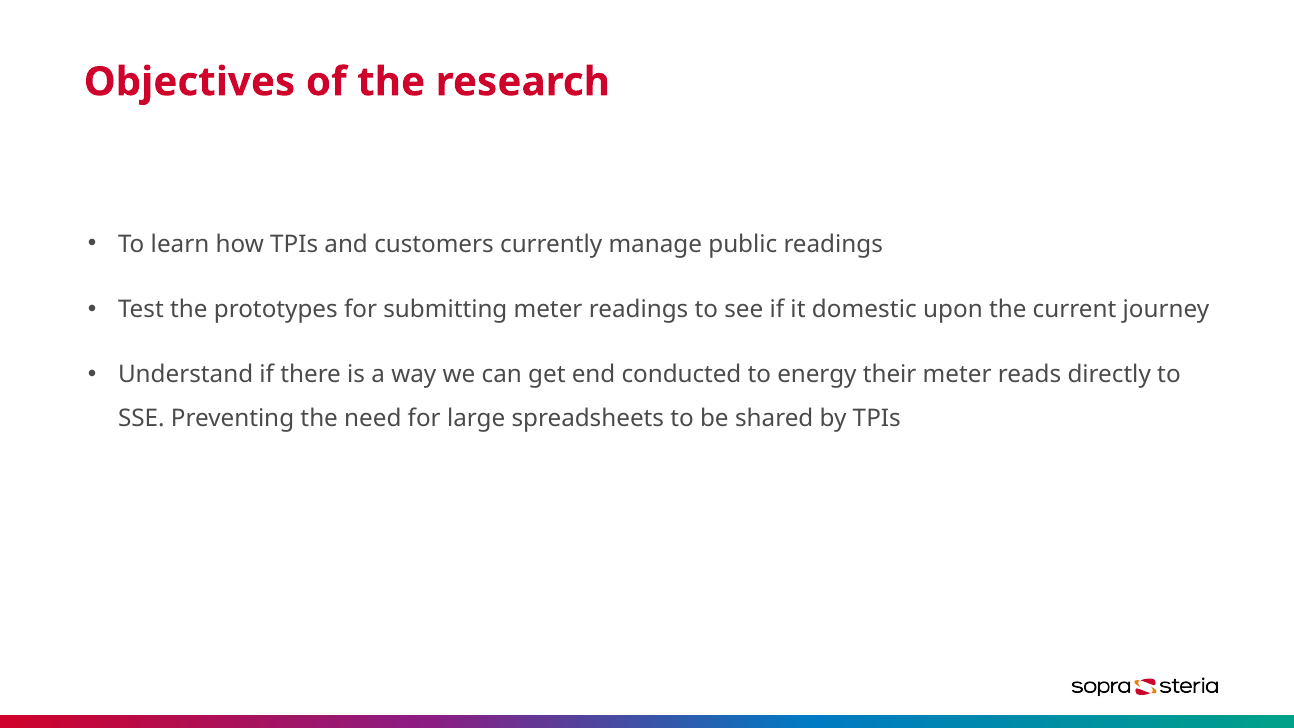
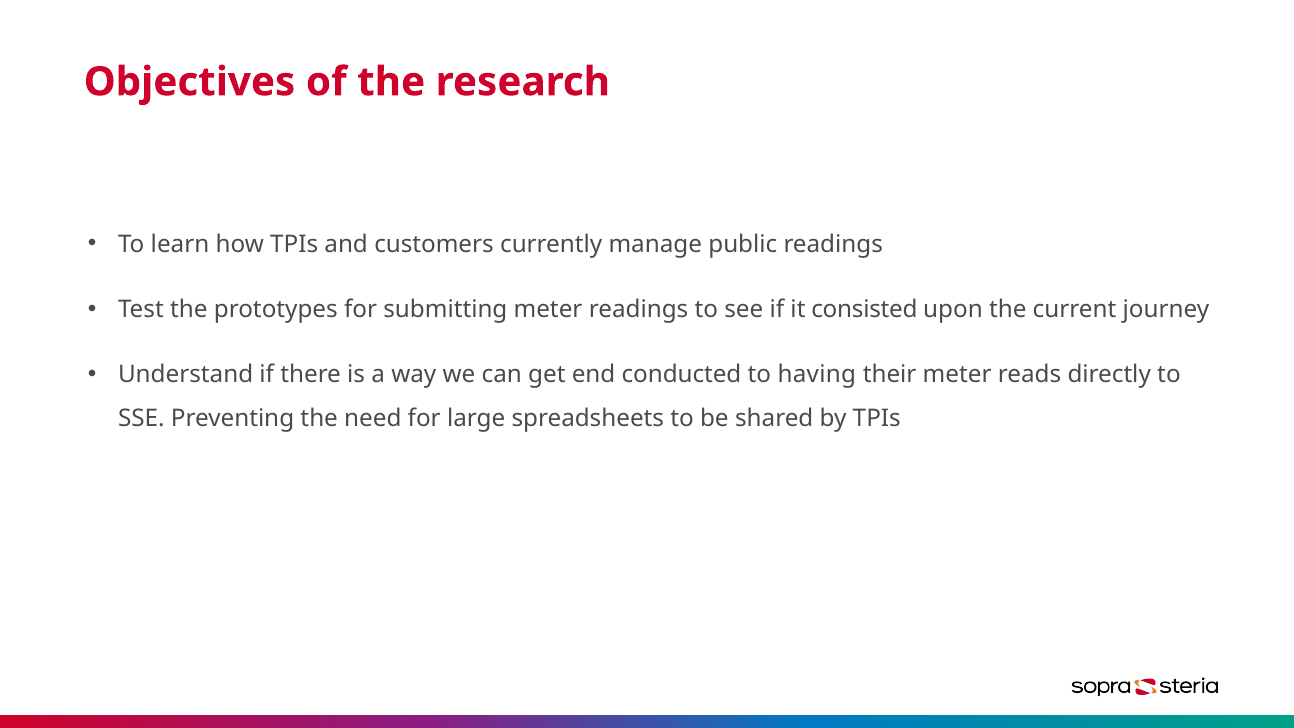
domestic: domestic -> consisted (864, 309)
energy: energy -> having (817, 375)
